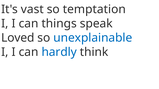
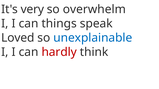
vast: vast -> very (32, 9)
temptation: temptation -> overwhelm (94, 9)
hardly colour: blue -> red (59, 52)
